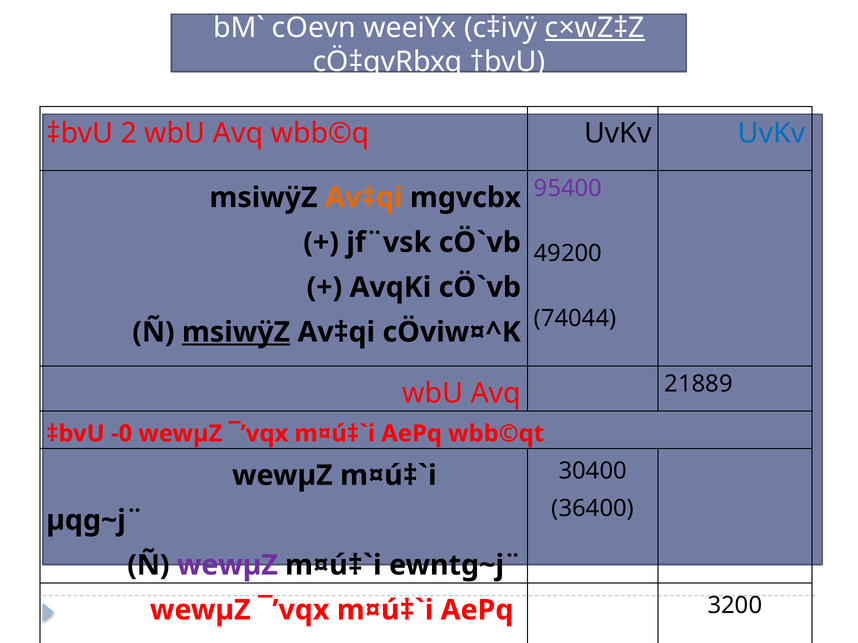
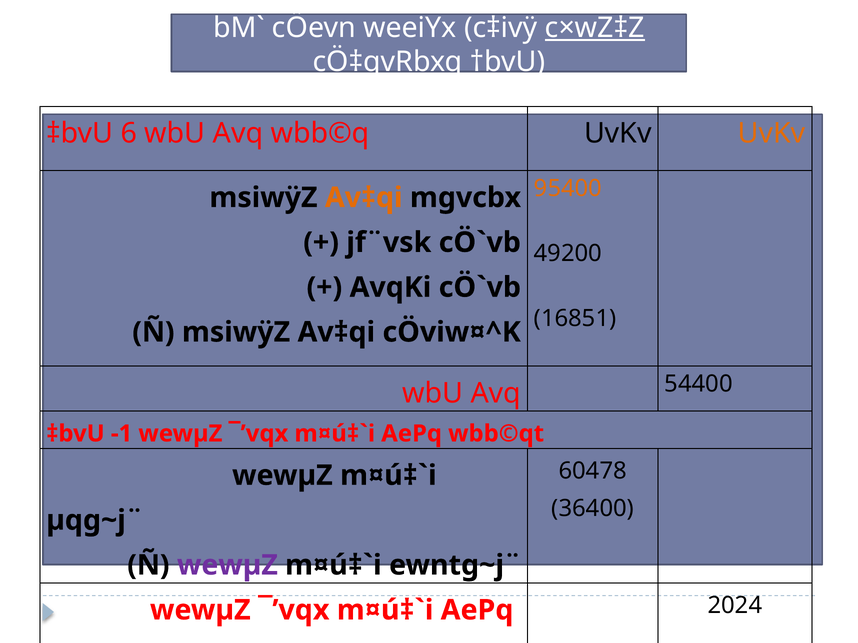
2: 2 -> 6 (129, 133)
UvKv colour: blue -> orange (772, 133)
95400 colour: purple -> orange (568, 188)
74044: 74044 -> 16851 (575, 319)
msiwÿZ underline: present -> none (236, 332)
21889: 21889 -> 54400 (699, 384)
-0: -0 -> -1 (122, 434)
30400: 30400 -> 60478 (593, 471)
3200: 3200 -> 2024 (735, 606)
